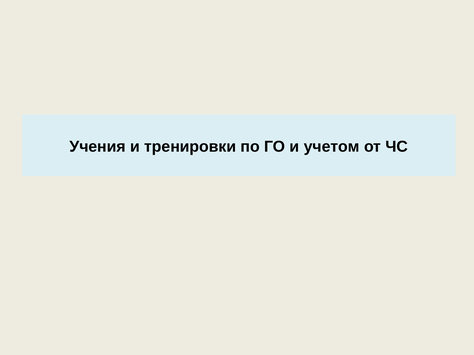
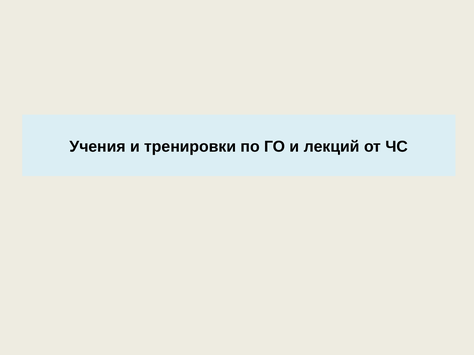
учетом: учетом -> лекций (332, 147)
